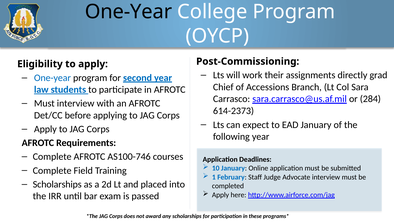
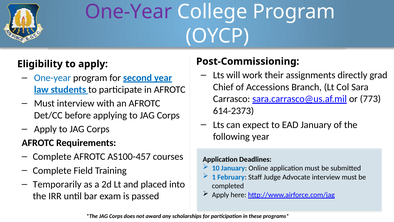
One-Year colour: black -> purple (128, 12)
284: 284 -> 773 (370, 99)
AS100-746: AS100-746 -> AS100-457 (129, 156)
Scholarships: Scholarships -> Temporarily (57, 184)
